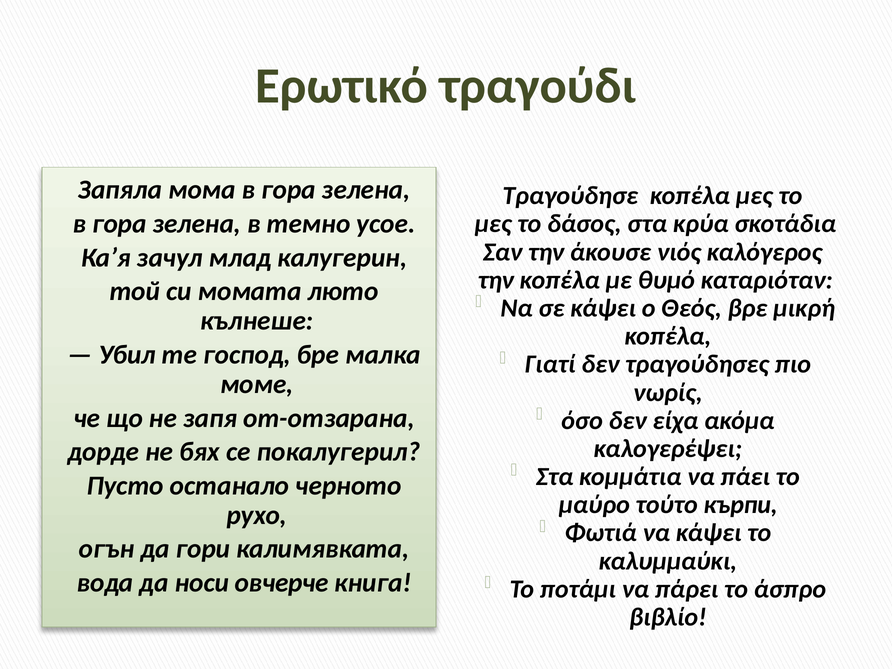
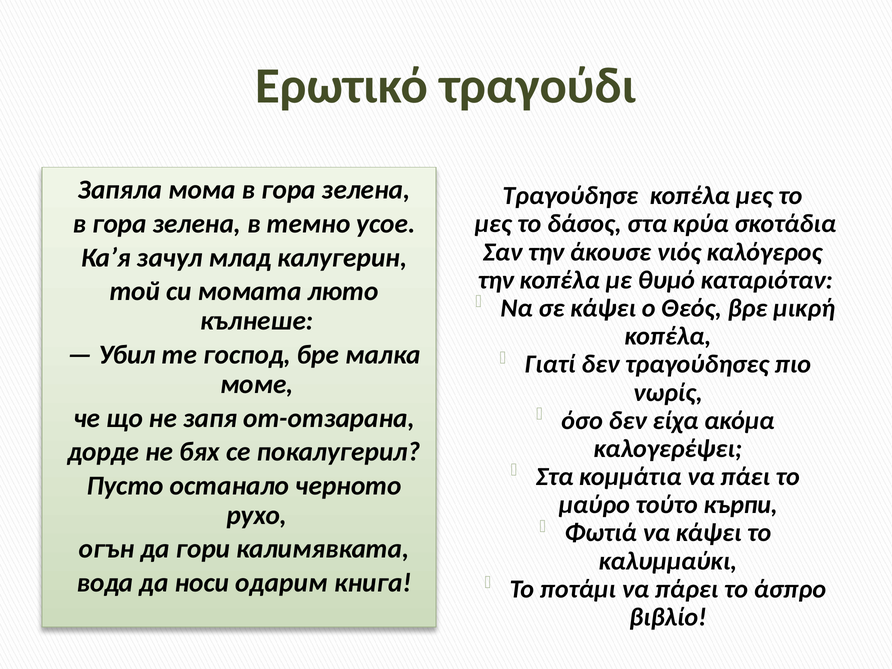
овчерче: овчерче -> одарим (282, 583)
